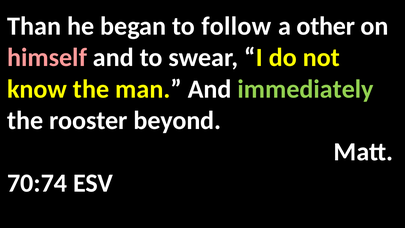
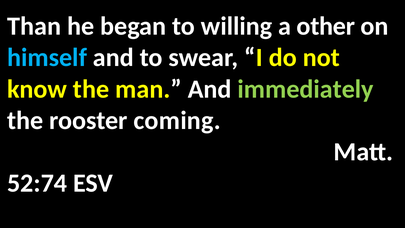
follow: follow -> willing (237, 26)
himself colour: pink -> light blue (47, 58)
beyond: beyond -> coming (177, 120)
70:74: 70:74 -> 52:74 (37, 183)
